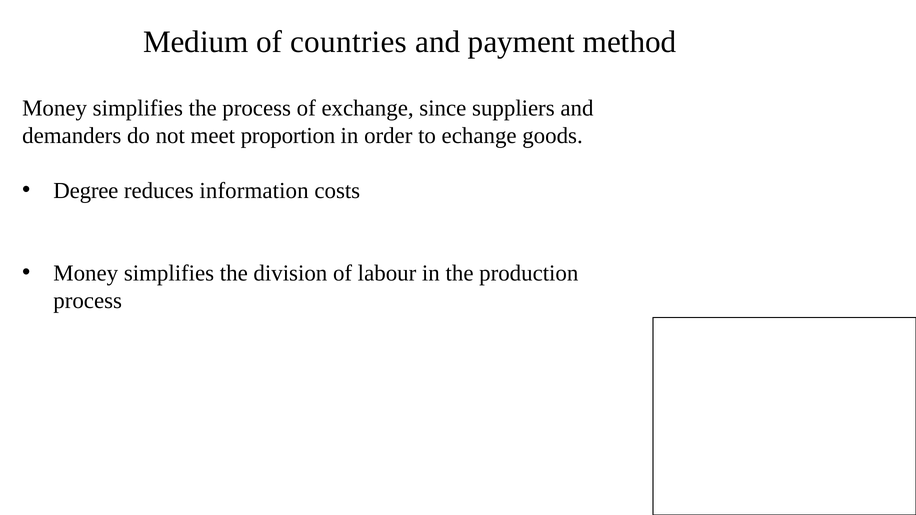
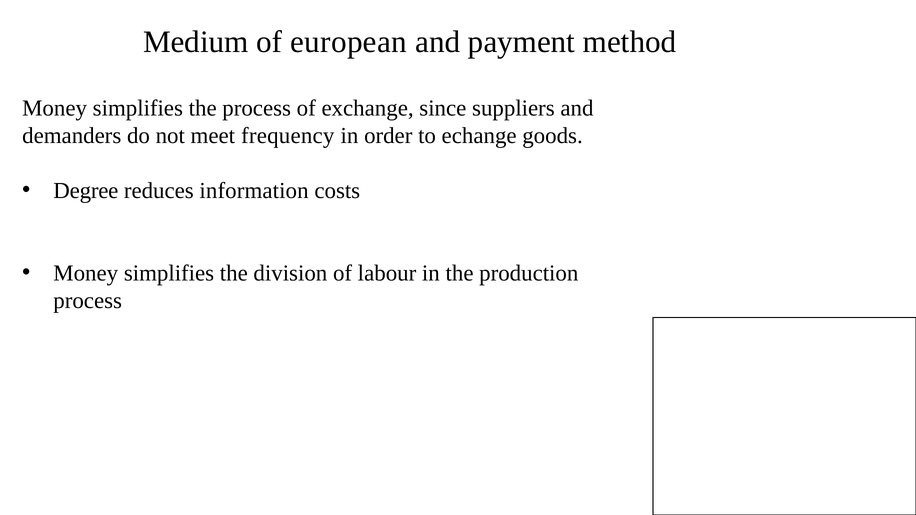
countries: countries -> european (349, 42)
proportion: proportion -> frequency (288, 136)
